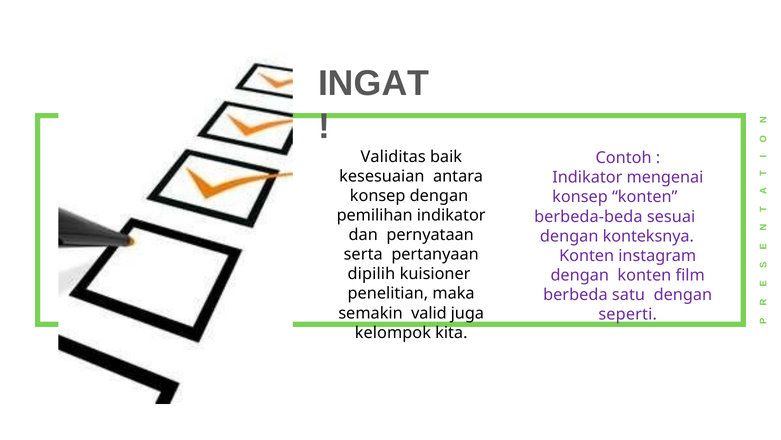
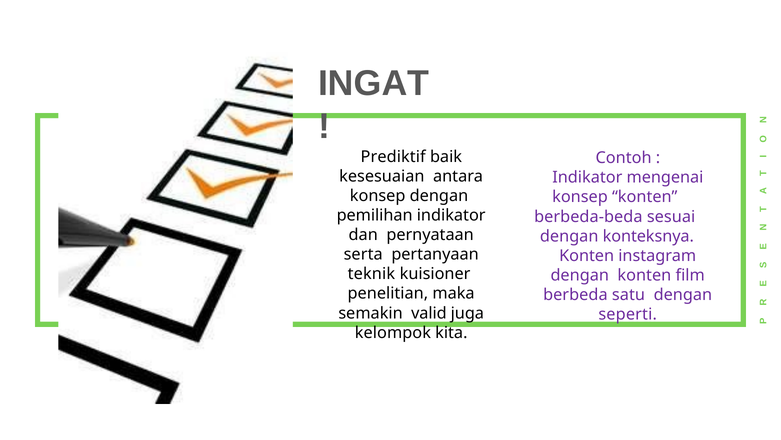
Validitas: Validitas -> Prediktif (393, 156)
dipilih: dipilih -> teknik (371, 274)
